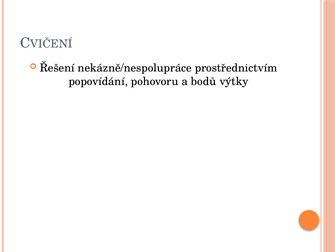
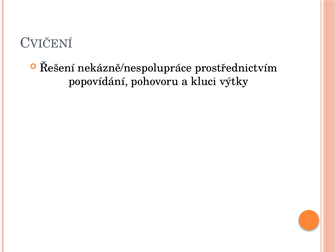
bodů: bodů -> kluci (204, 81)
